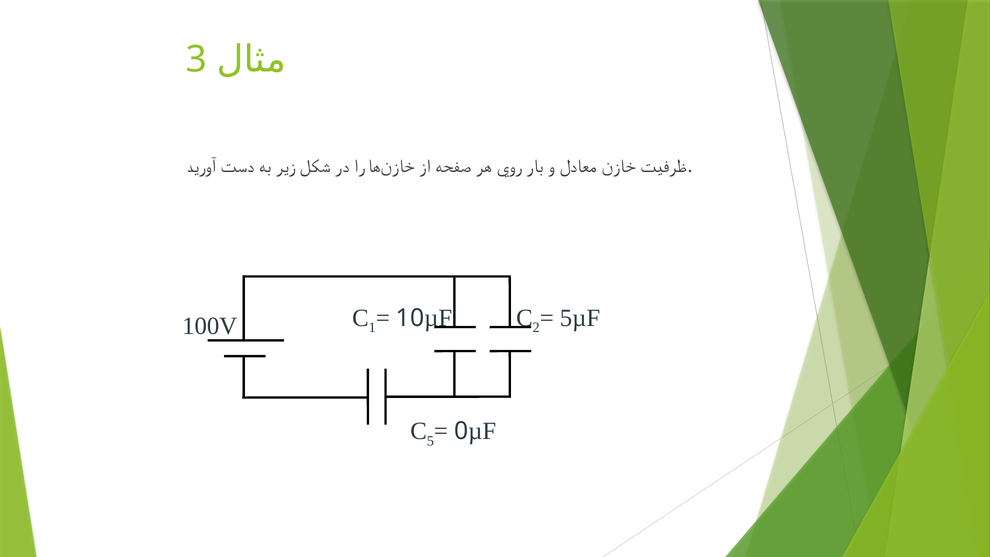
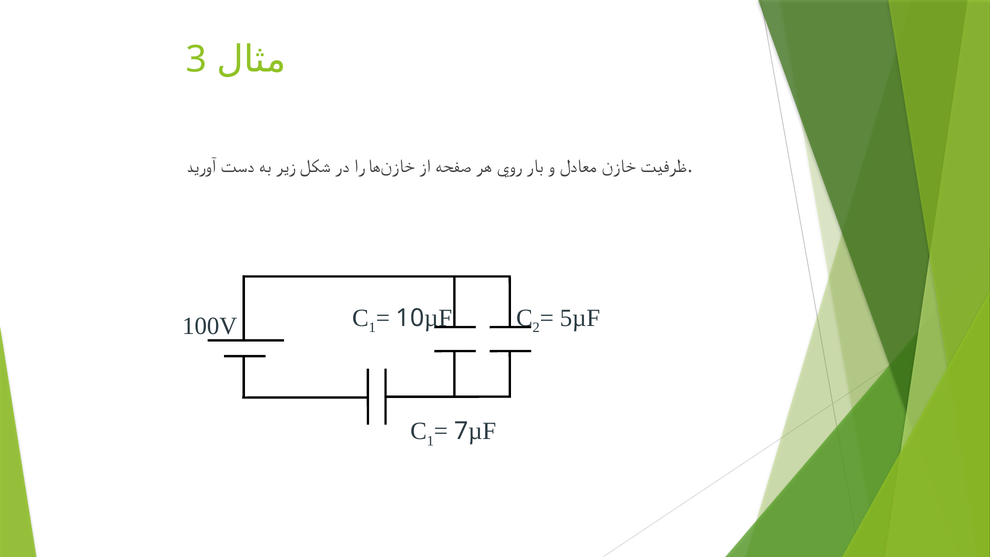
5: 5 -> 1 (430, 441)
0: 0 -> 7 (461, 431)
